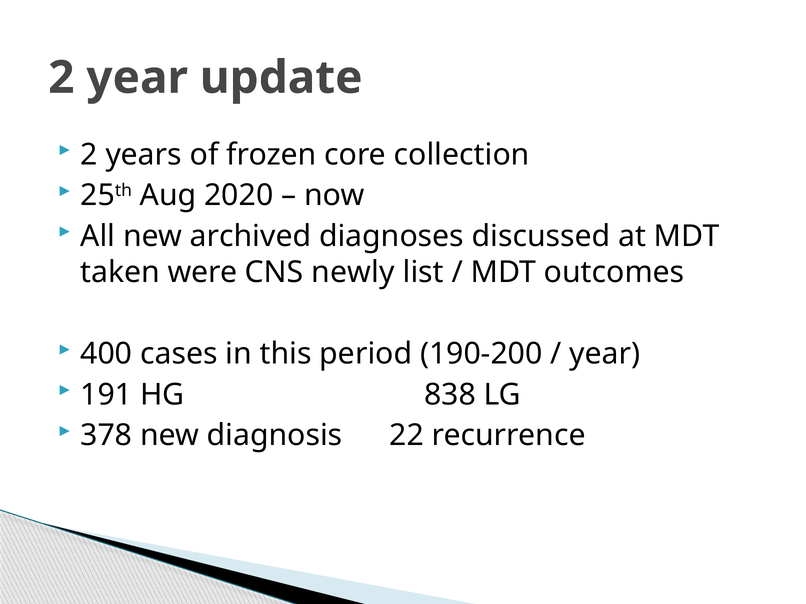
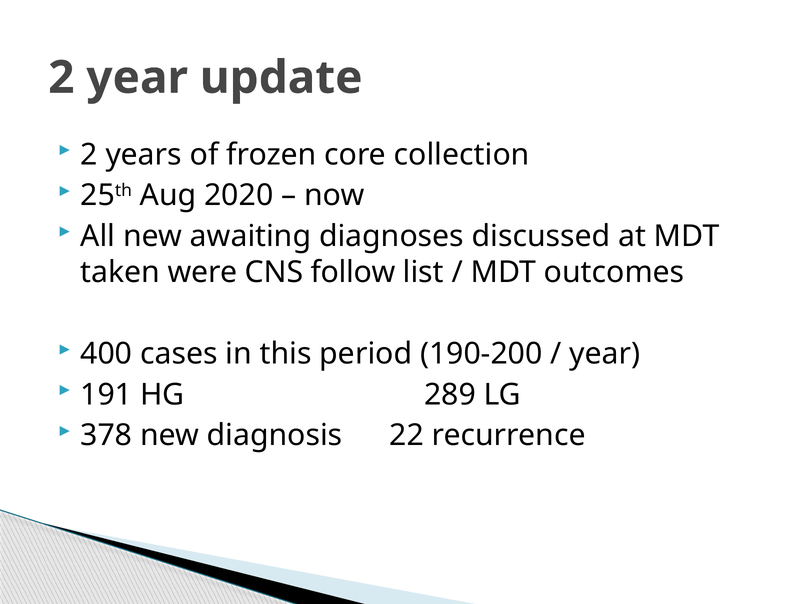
archived: archived -> awaiting (251, 236)
newly: newly -> follow (353, 273)
838: 838 -> 289 (450, 395)
